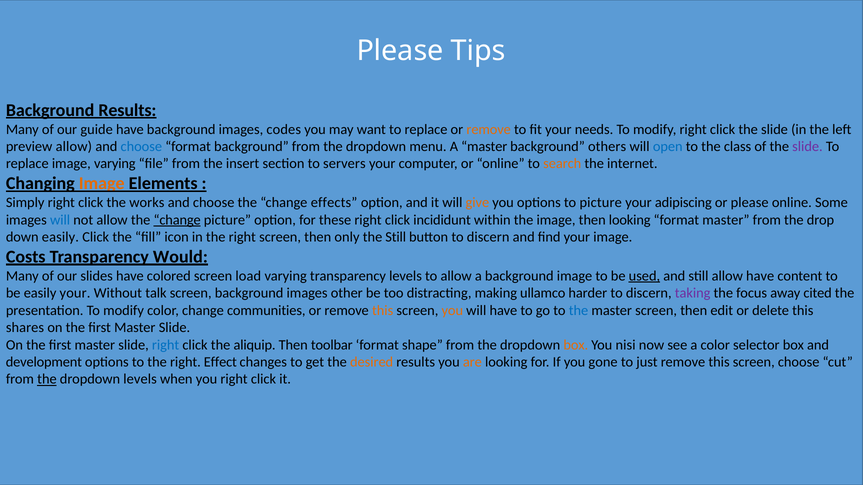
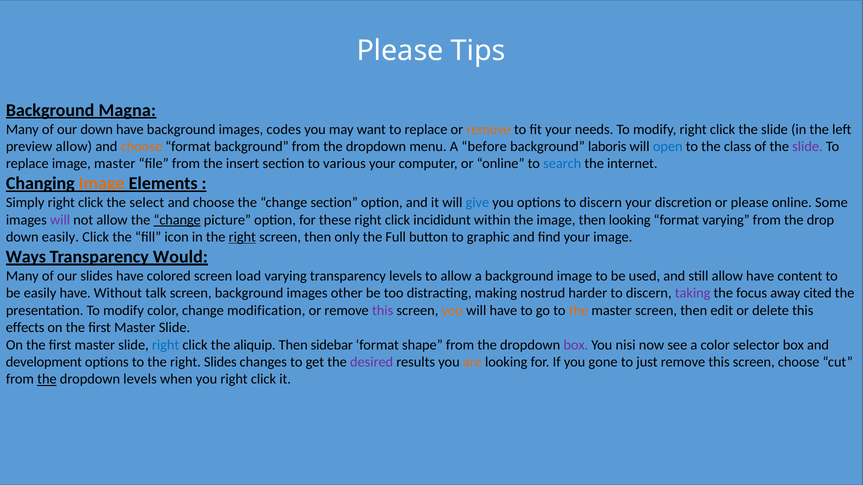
Background Results: Results -> Magna (127, 110)
our guide: guide -> down (97, 129)
choose colour: blue -> orange (141, 147)
A master: master -> before (484, 147)
others: others -> laboris (607, 147)
image varying: varying -> master (115, 164)
servers: servers -> various (344, 164)
search colour: orange -> blue (562, 164)
works: works -> select (147, 203)
change effects: effects -> section (334, 203)
give colour: orange -> blue (477, 203)
options to picture: picture -> discern (601, 203)
adipiscing: adipiscing -> discretion (683, 203)
will colour: blue -> purple (60, 220)
format master: master -> varying (726, 220)
right underline: none -> present (242, 237)
the Still: Still -> Full (396, 237)
button to discern: discern -> graphic (488, 237)
Costs: Costs -> Ways (26, 257)
used underline: present -> none (644, 276)
easily your: your -> have (75, 293)
ullamco: ullamco -> nostrud (543, 293)
communities: communities -> modification (266, 311)
this colour: orange -> purple (383, 311)
the colour: blue -> orange (578, 311)
shares: shares -> effects (25, 328)
toolbar: toolbar -> sidebar (332, 345)
box colour: orange -> purple (576, 345)
right Effect: Effect -> Slides (220, 362)
desired colour: orange -> purple (372, 362)
